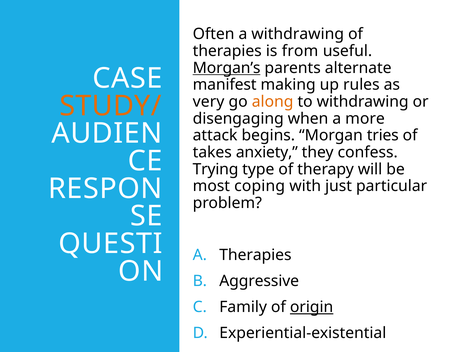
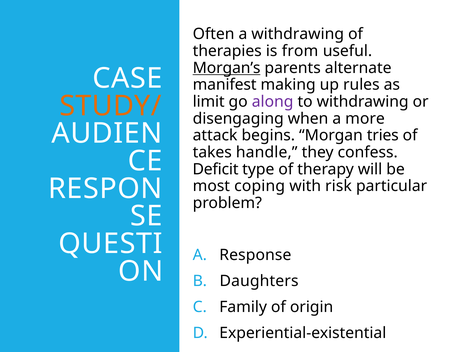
very: very -> limit (209, 102)
along colour: orange -> purple (273, 102)
anxiety: anxiety -> handle (267, 153)
Trying: Trying -> Deficit (216, 170)
just: just -> risk (338, 186)
A Therapies: Therapies -> Response (255, 255)
Aggressive: Aggressive -> Daughters (259, 281)
origin underline: present -> none (312, 308)
